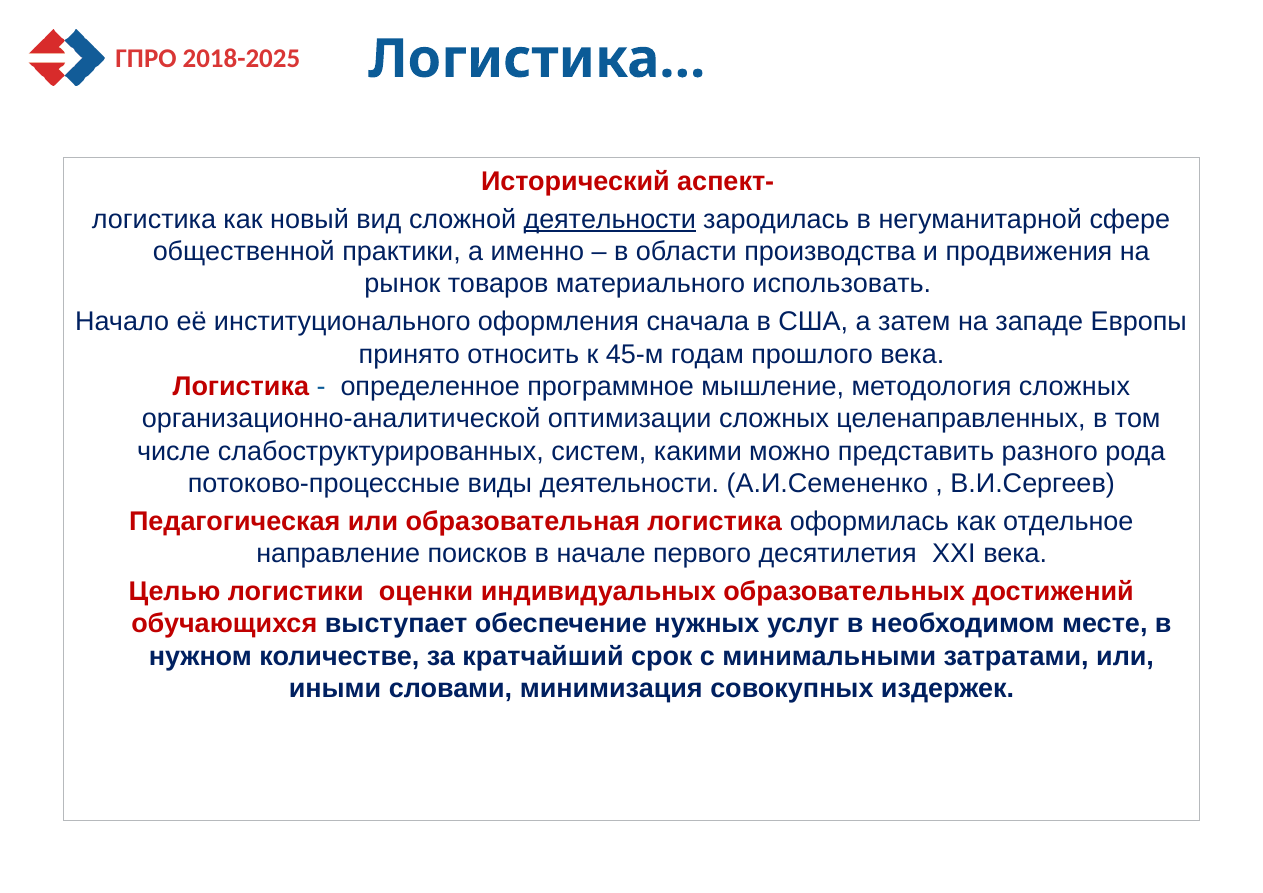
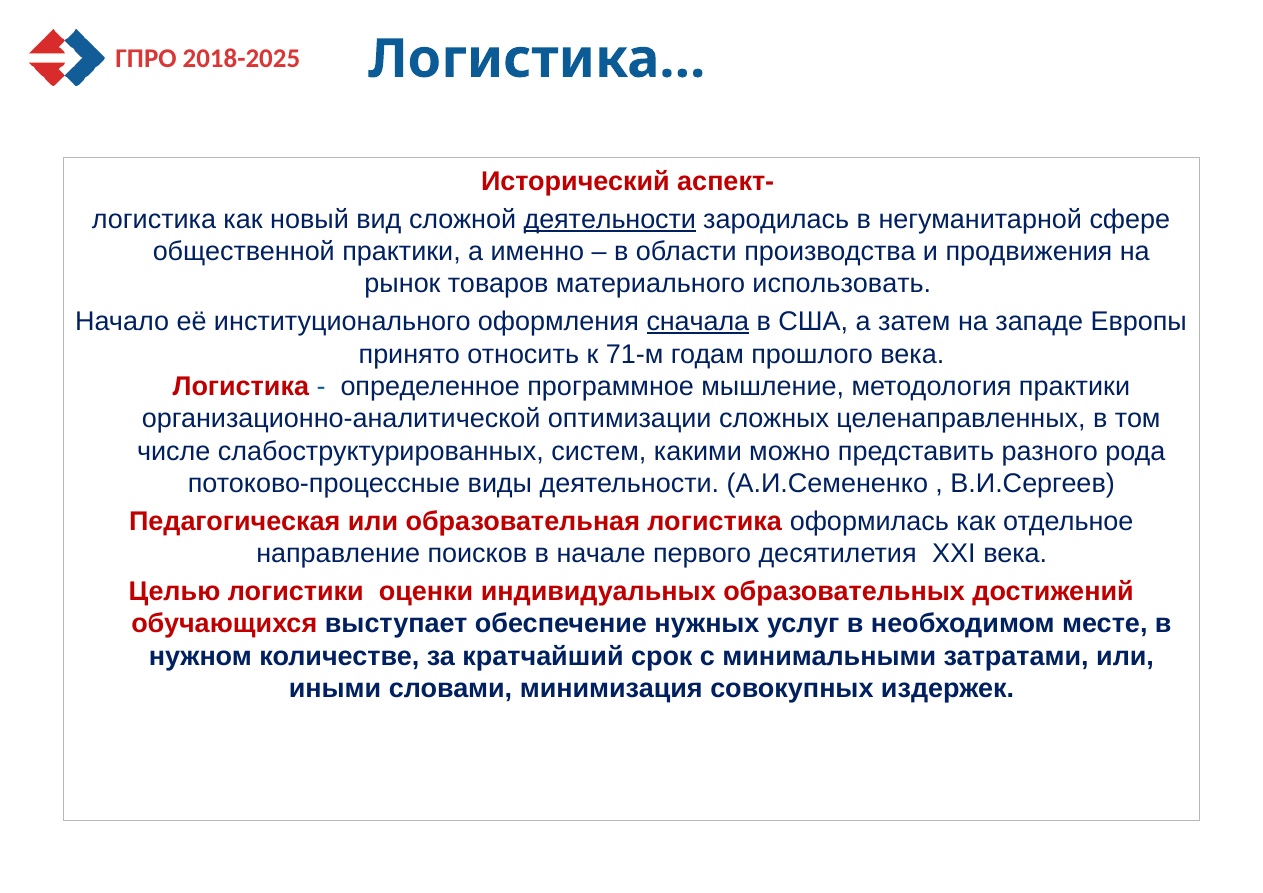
сначала underline: none -> present (698, 322)
45-м: 45-м -> 71-м (635, 354)
методология сложных: сложных -> практики (1075, 387)
